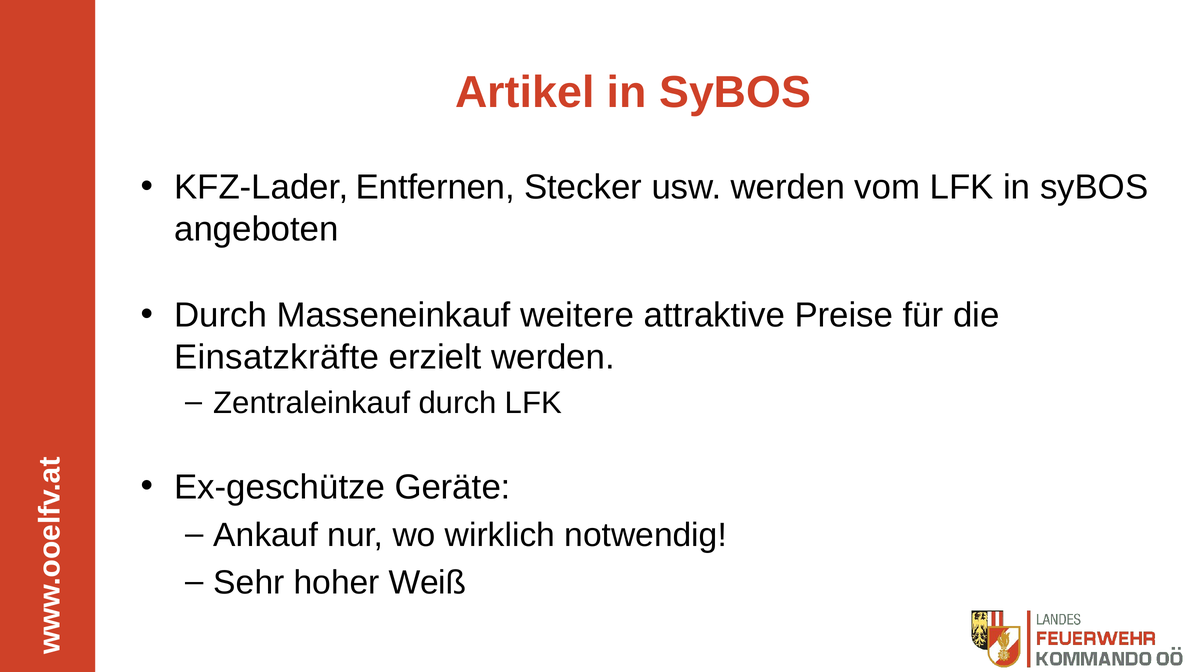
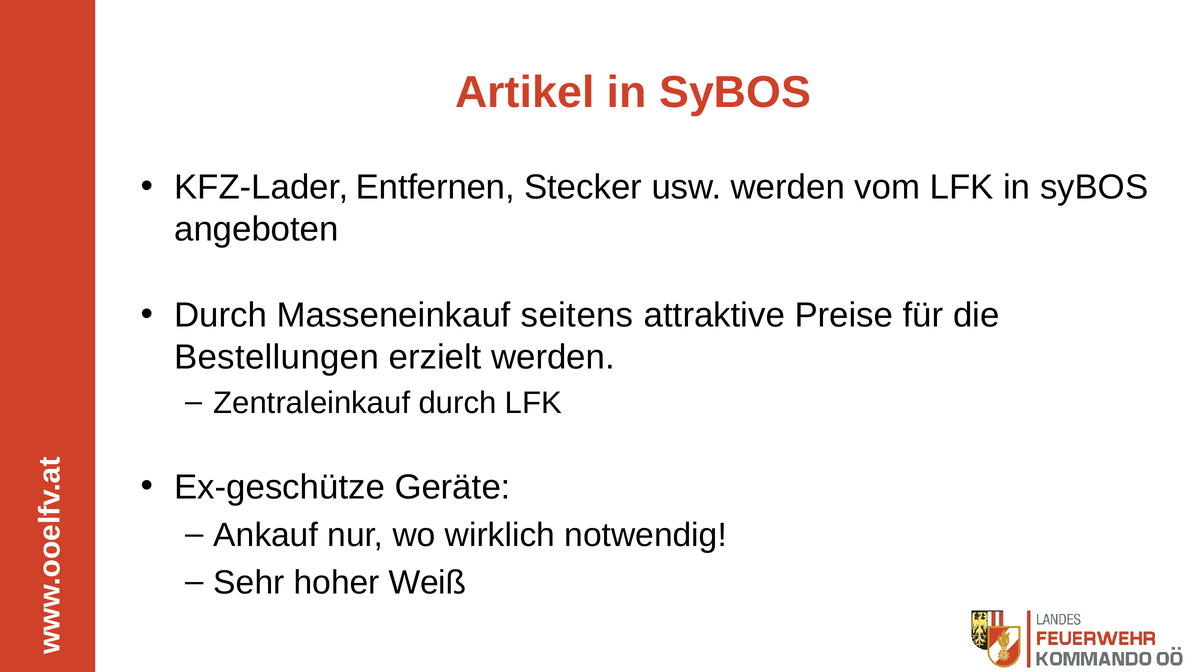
weitere: weitere -> seitens (577, 315)
Einsatzkräfte: Einsatzkräfte -> Bestellungen (277, 357)
